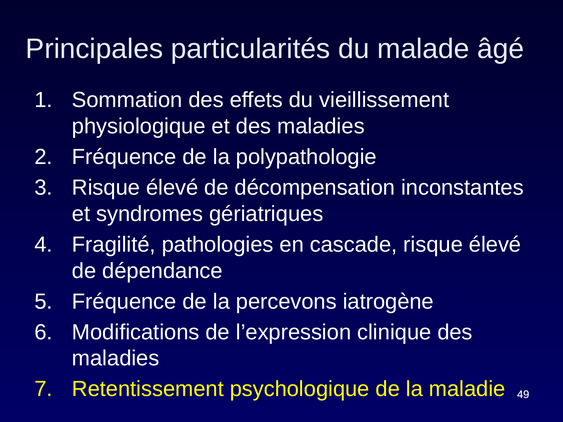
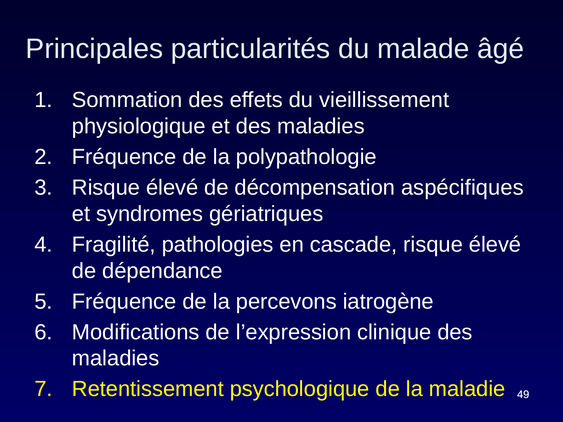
inconstantes: inconstantes -> aspécifiques (462, 188)
